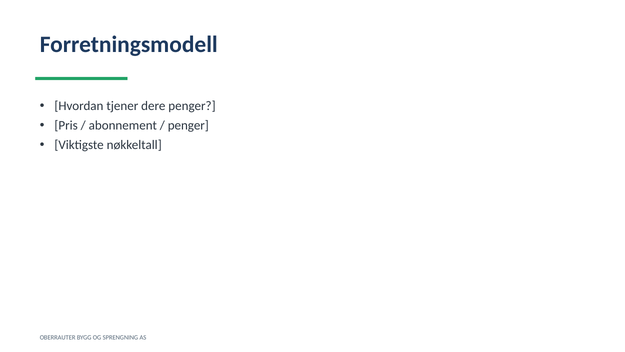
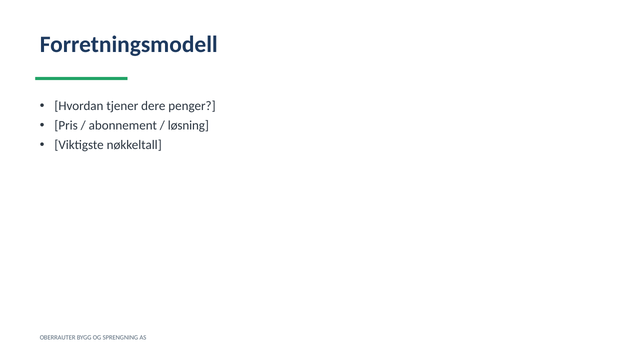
penger: penger -> løsning (188, 125)
